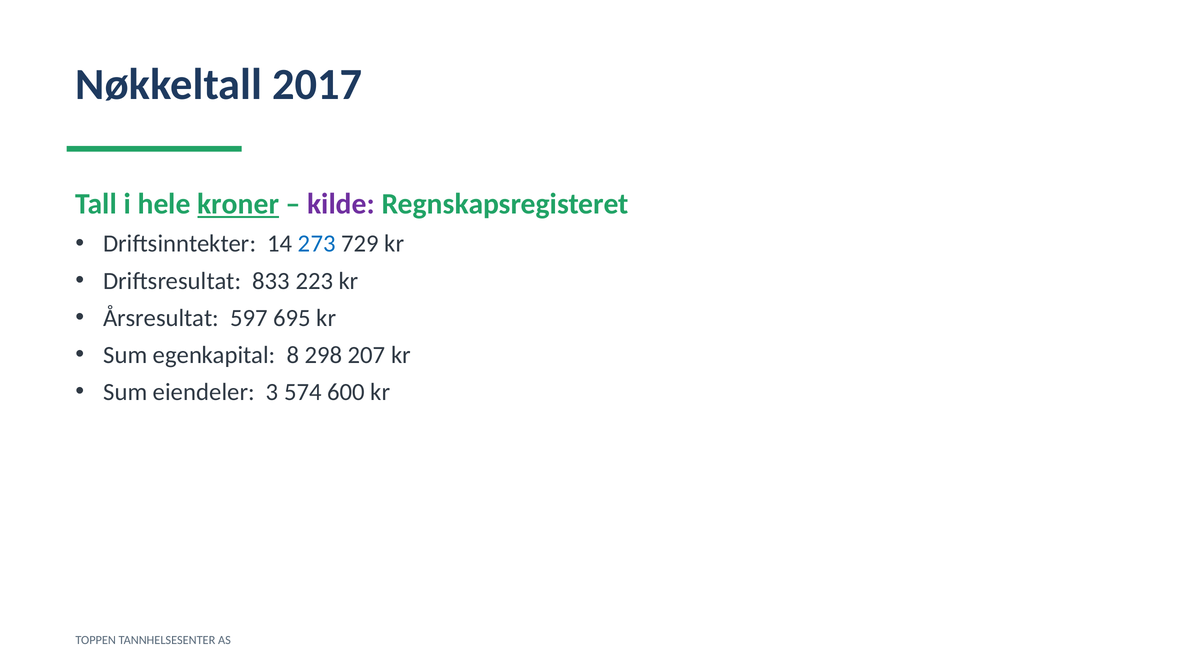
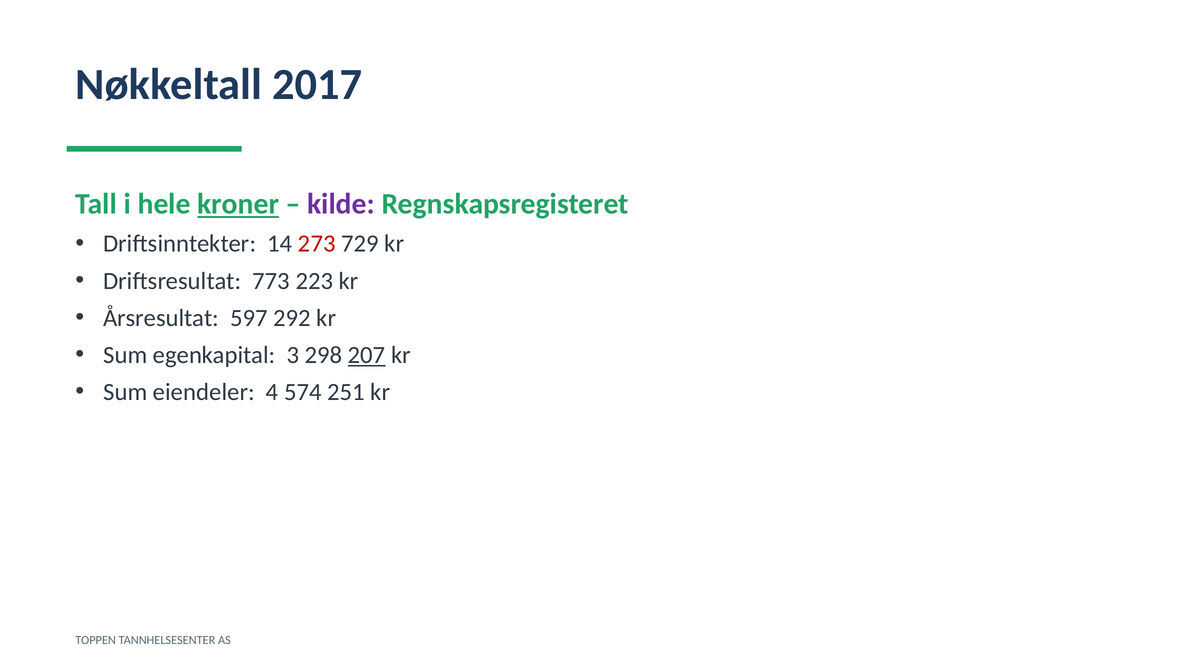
273 colour: blue -> red (317, 244)
833: 833 -> 773 (271, 281)
695: 695 -> 292 (292, 318)
8: 8 -> 3 (293, 355)
207 underline: none -> present (367, 355)
3: 3 -> 4 (272, 392)
600: 600 -> 251 (346, 392)
